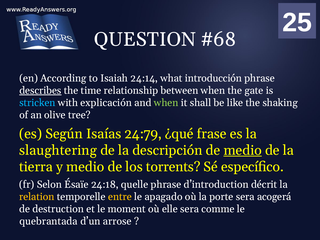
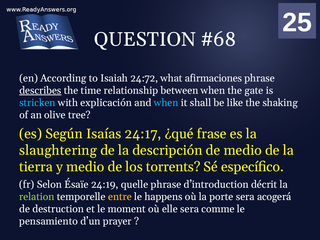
24:14: 24:14 -> 24:72 (144, 78)
introducción: introducción -> afirmaciones (213, 78)
when colour: light green -> light blue (166, 103)
24:79: 24:79 -> 24:17 (143, 134)
medio underline: present -> none (243, 150)
24:18: 24:18 -> 24:19 (105, 184)
relation colour: yellow -> light green (37, 197)
apagado: apagado -> happens (164, 197)
quebrantada: quebrantada -> pensamiento (48, 221)
arrose: arrose -> prayer (117, 221)
